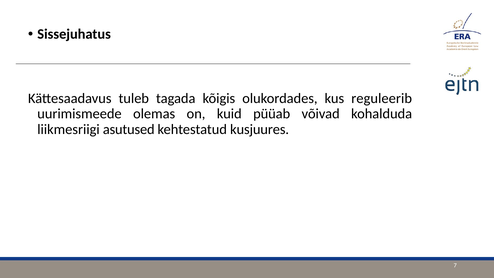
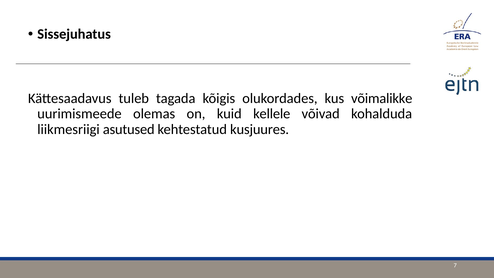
reguleerib: reguleerib -> võimalikke (382, 98)
püüab: püüab -> kellele (272, 114)
